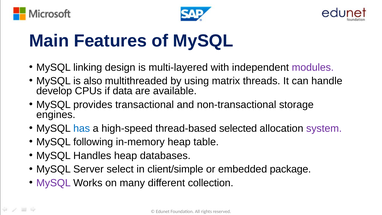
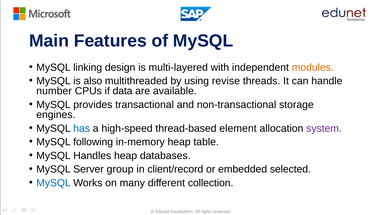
modules colour: purple -> orange (313, 67)
matrix: matrix -> revise (226, 81)
develop: develop -> number (54, 91)
selected: selected -> element (238, 128)
select: select -> group (120, 169)
client/simple: client/simple -> client/record (175, 169)
package: package -> selected (290, 169)
MySQL colour: purple -> blue (54, 183)
